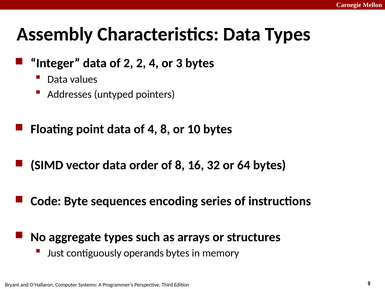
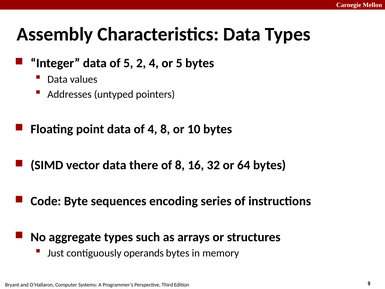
of 2: 2 -> 5 (128, 63)
or 3: 3 -> 5 (179, 63)
order: order -> there (144, 165)
